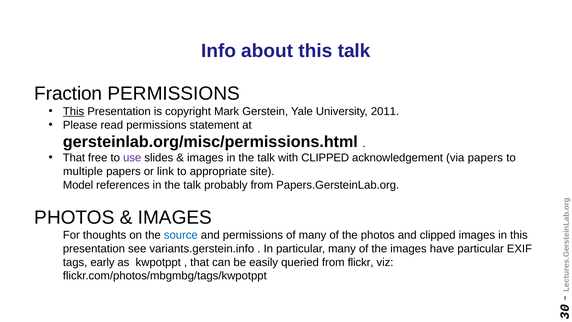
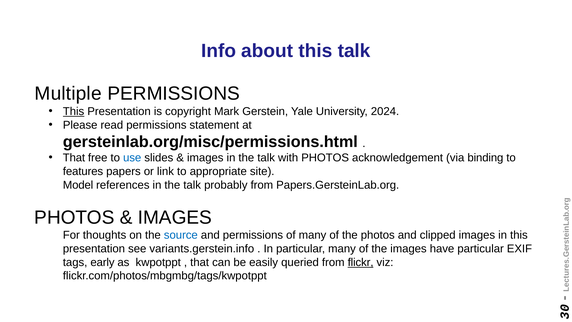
Fraction: Fraction -> Multiple (68, 94)
2011: 2011 -> 2024 (385, 111)
use colour: purple -> blue (132, 158)
with CLIPPED: CLIPPED -> PHOTOS (325, 158)
via papers: papers -> binding (485, 158)
multiple: multiple -> features (83, 171)
flickr underline: none -> present (361, 262)
